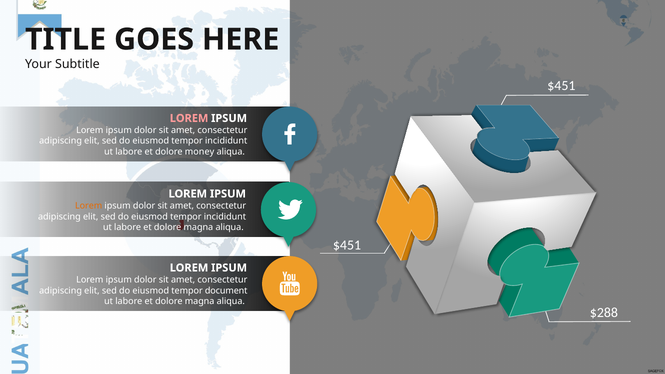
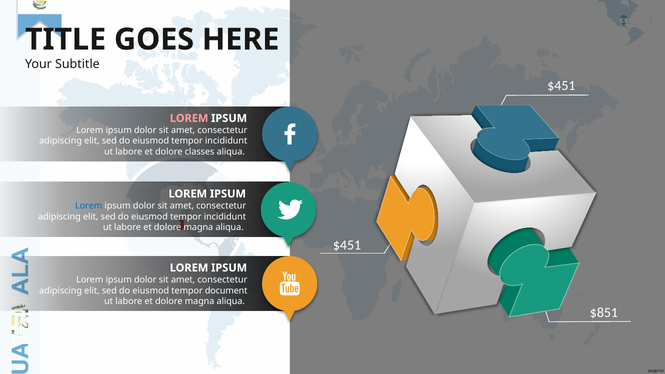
money: money -> classes (200, 152)
Lorem colour: orange -> blue (89, 206)
$288: $288 -> $851 (604, 313)
